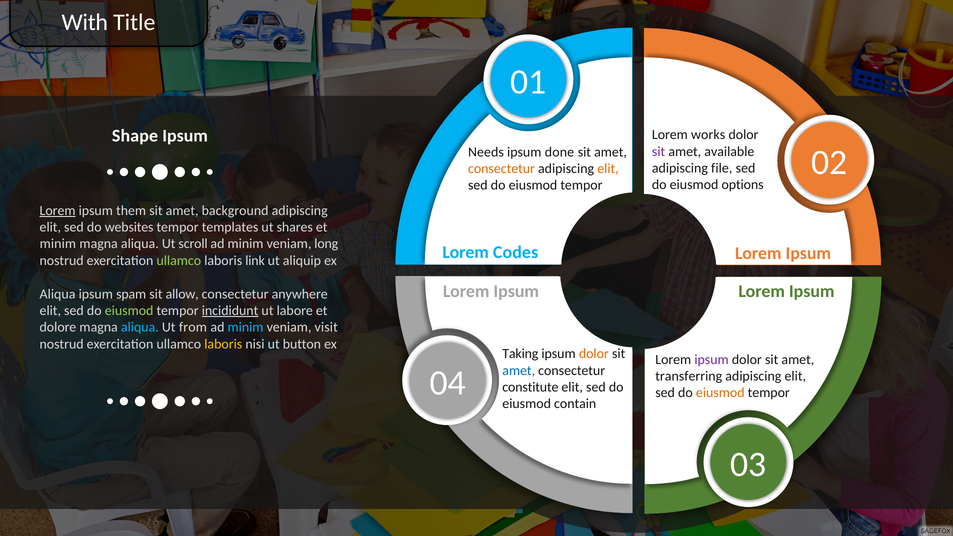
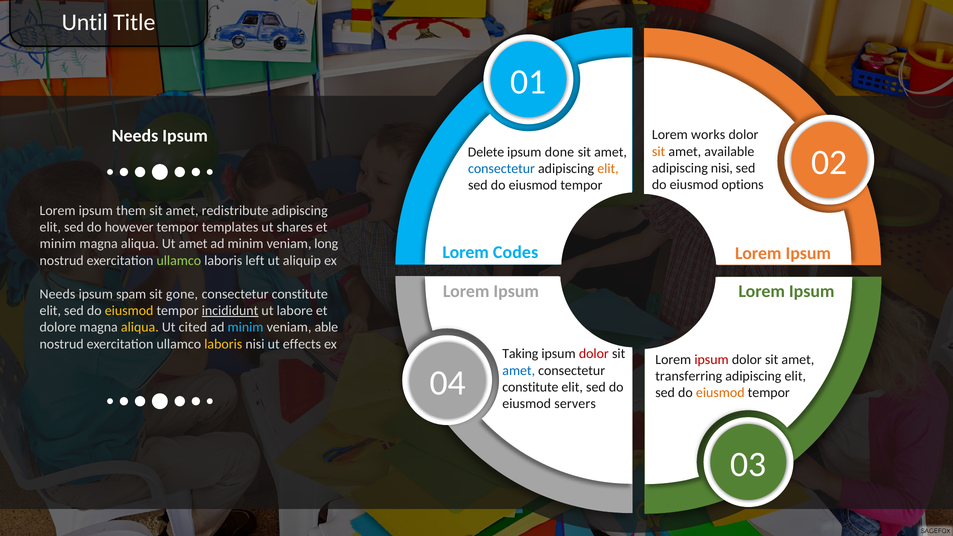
With: With -> Until (85, 22)
Shape: Shape -> Needs (135, 136)
sit colour: purple -> orange (659, 151)
Needs: Needs -> Delete (486, 152)
adipiscing file: file -> nisi (722, 168)
consectetur colour: orange -> blue (501, 169)
Lorem underline: present -> none (58, 211)
background: background -> redistribute (235, 211)
websites: websites -> however (129, 227)
Ut scroll: scroll -> amet (193, 244)
link: link -> left (255, 261)
Aliqua: Aliqua -> Needs (57, 294)
allow: allow -> gone (182, 294)
anywhere: anywhere -> constitute (300, 294)
eiusmod colour: light green -> yellow (129, 311)
aliqua colour: light blue -> yellow (140, 327)
from: from -> cited (193, 327)
visit: visit -> able (326, 327)
button: button -> effects (302, 344)
dolor colour: orange -> red (594, 354)
ipsum colour: purple -> red (712, 359)
contain: contain -> servers (575, 404)
